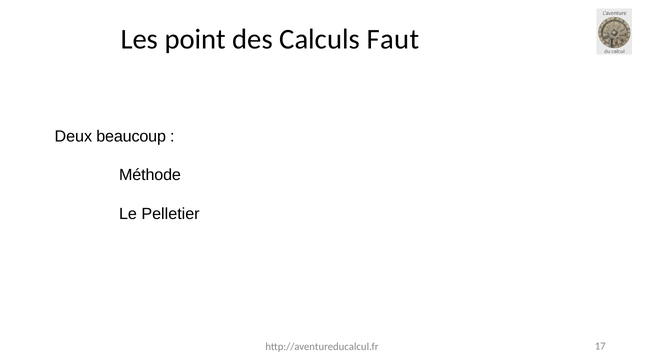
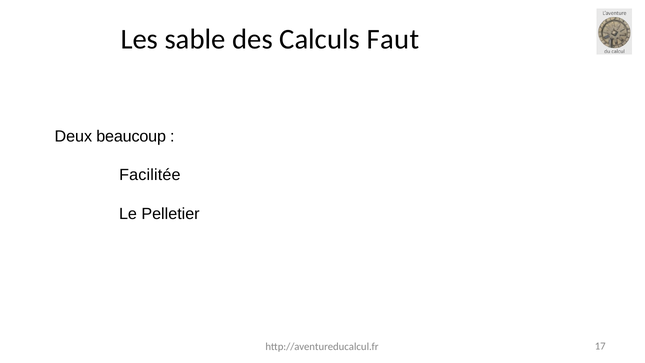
point: point -> sable (195, 39)
Méthode: Méthode -> Facilitée (150, 175)
